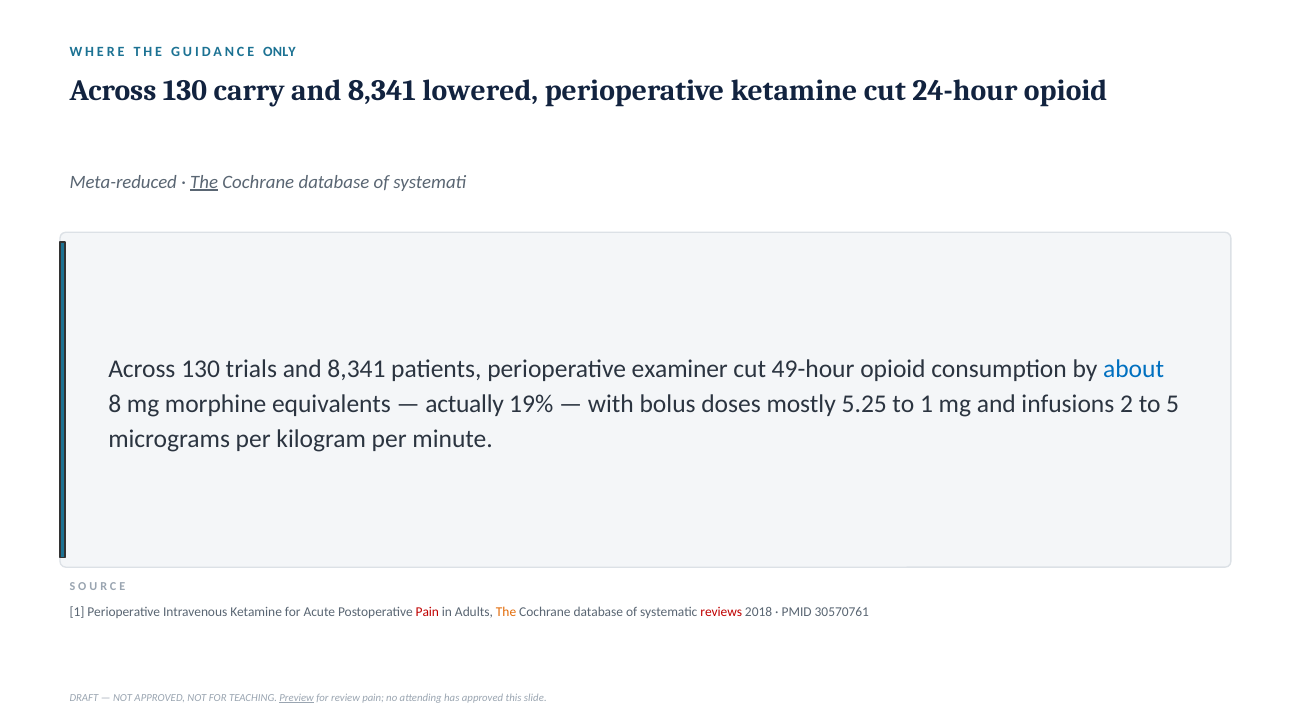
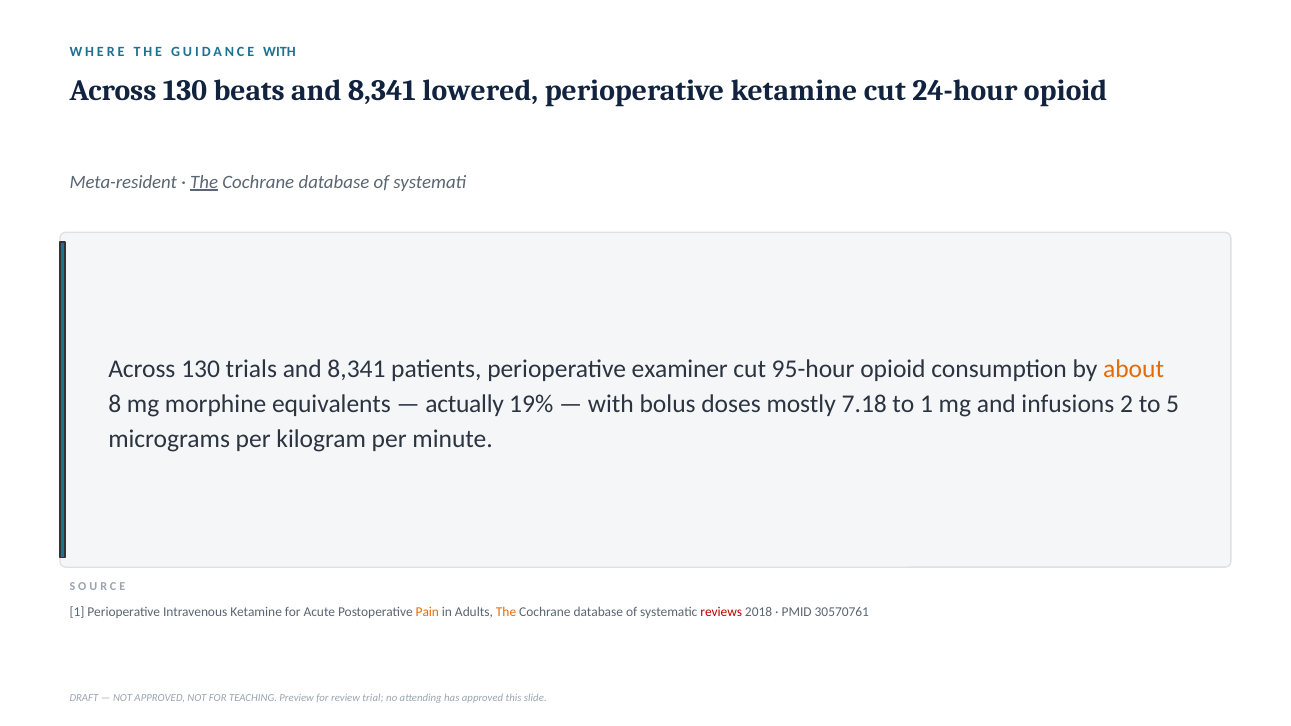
GUIDANCE ONLY: ONLY -> WITH (280, 52)
carry: carry -> beats (249, 90)
Meta-reduced: Meta-reduced -> Meta-resident (123, 182)
49-hour: 49-hour -> 95-hour (813, 369)
about colour: blue -> orange (1134, 369)
5.25: 5.25 -> 7.18 (864, 404)
Pain colour: red -> orange (427, 612)
Preview underline: present -> none (297, 698)
review pain: pain -> trial (373, 698)
